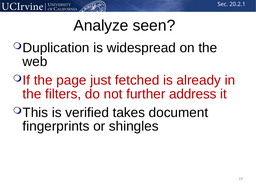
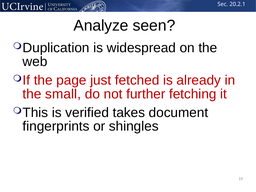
filters: filters -> small (63, 94)
address: address -> fetching (193, 94)
